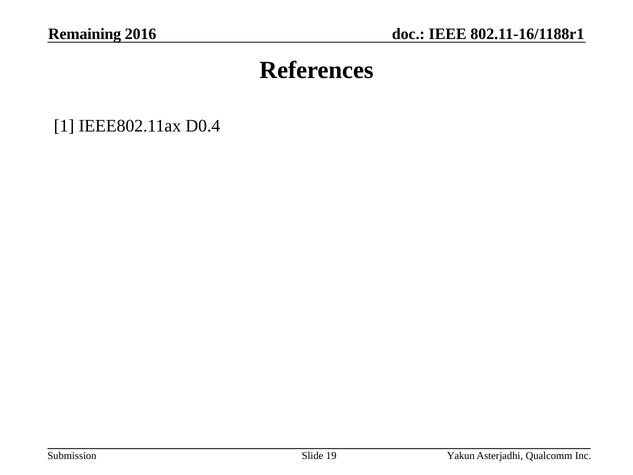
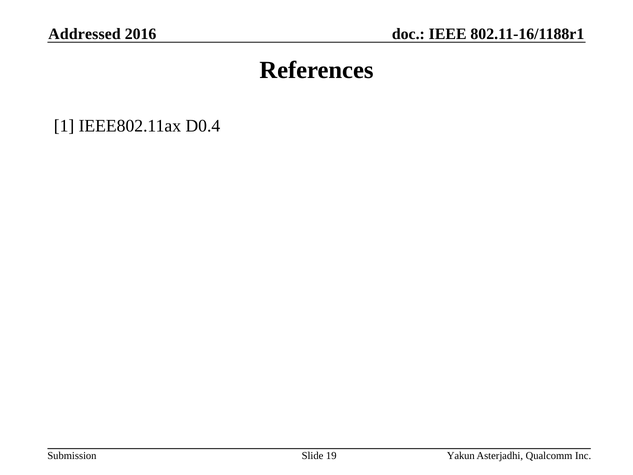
Remaining: Remaining -> Addressed (85, 34)
